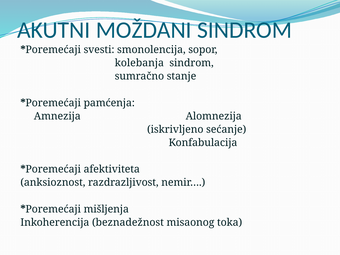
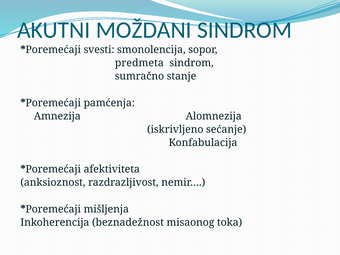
kolebanja: kolebanja -> predmeta (139, 63)
